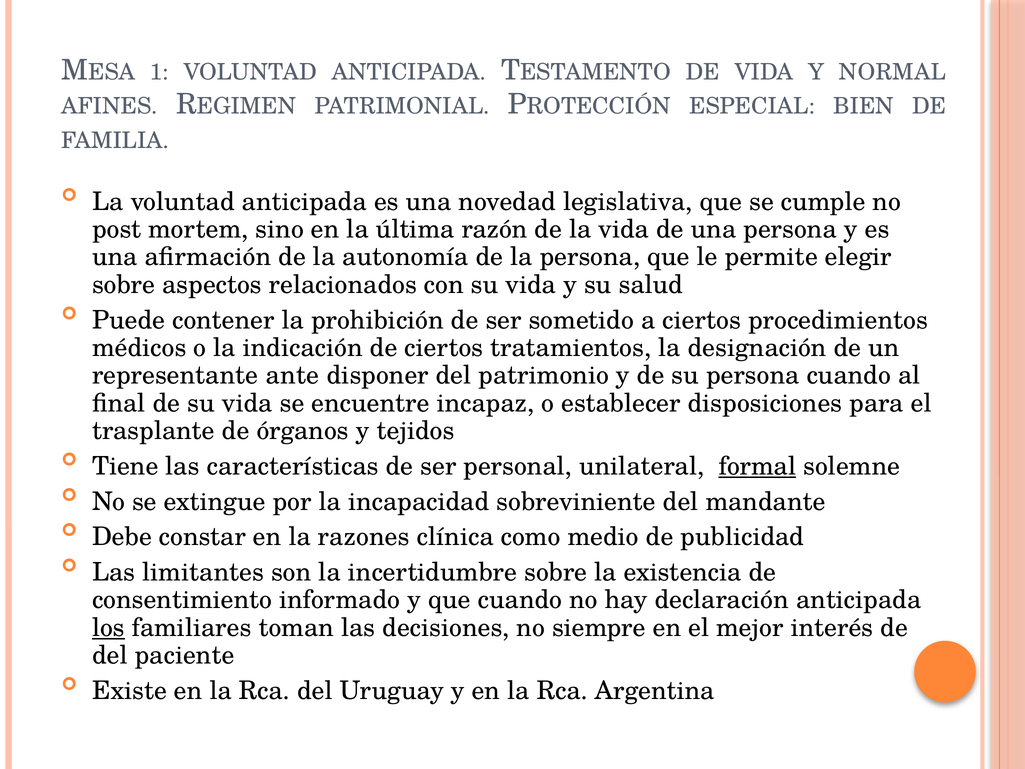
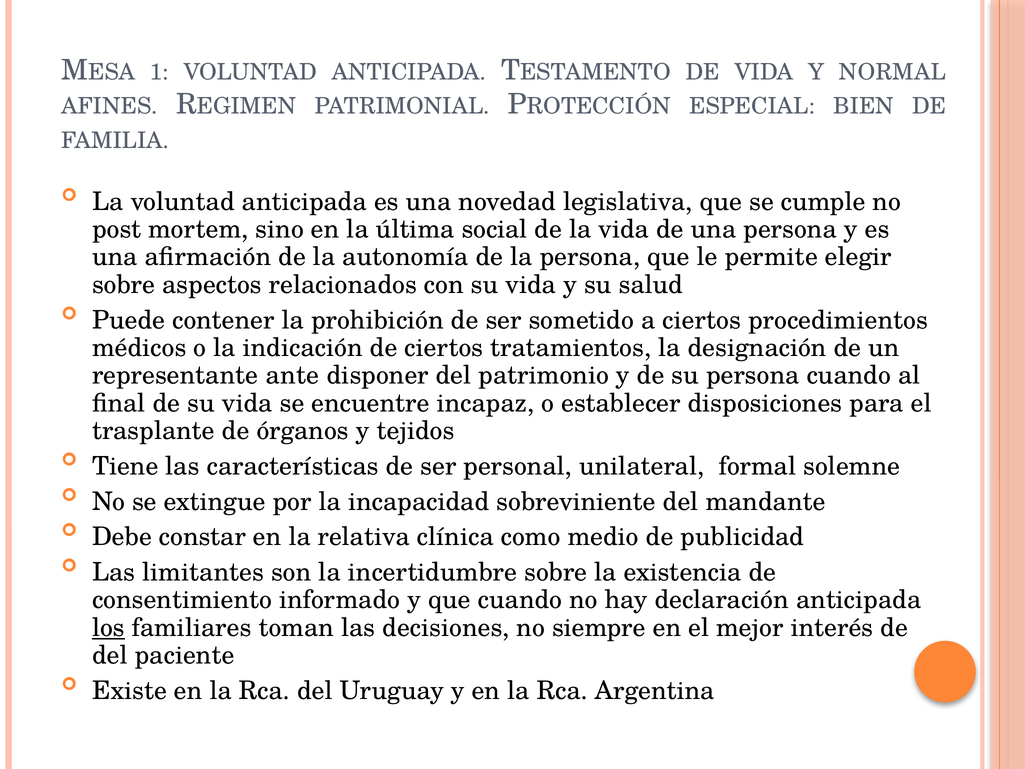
razón: razón -> social (495, 229)
formal underline: present -> none (757, 466)
razones: razones -> relativa (364, 537)
